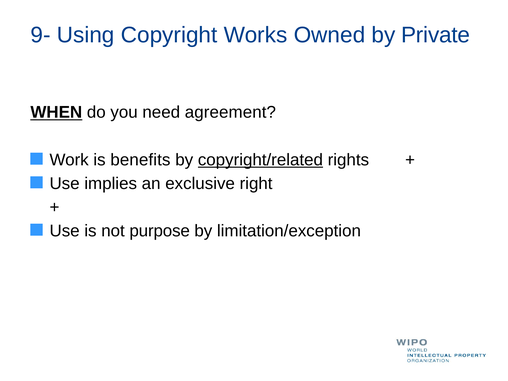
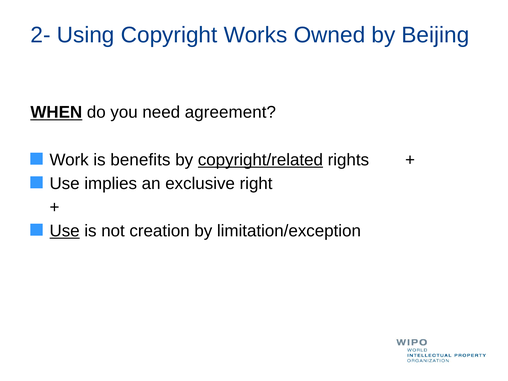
9-: 9- -> 2- (41, 35)
Private: Private -> Beijing (435, 35)
Use underline: none -> present (65, 231)
purpose: purpose -> creation (160, 231)
